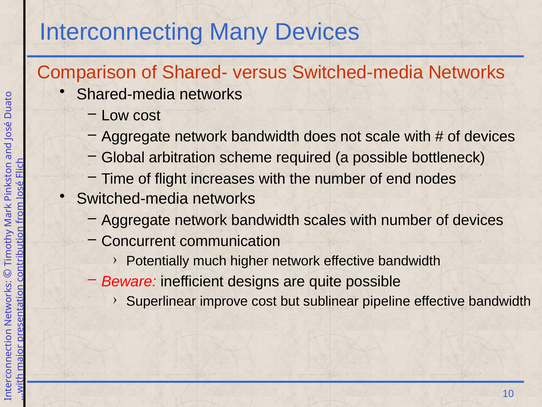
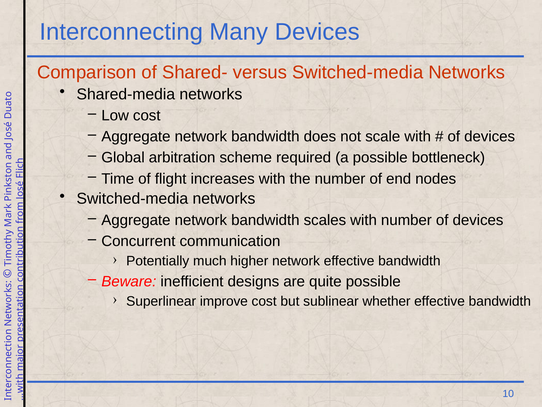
pipeline: pipeline -> whether (386, 301)
